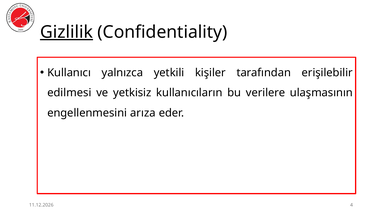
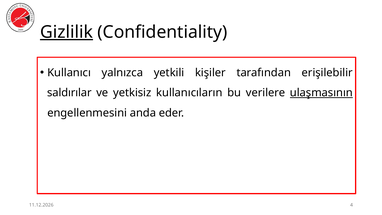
edilmesi: edilmesi -> saldırılar (69, 93)
ulaşmasının underline: none -> present (321, 93)
arıza: arıza -> anda (143, 113)
